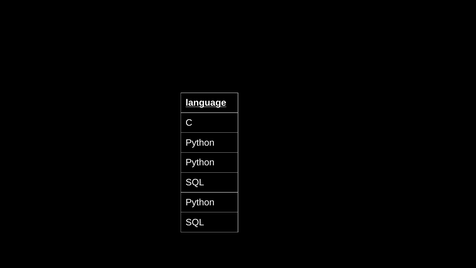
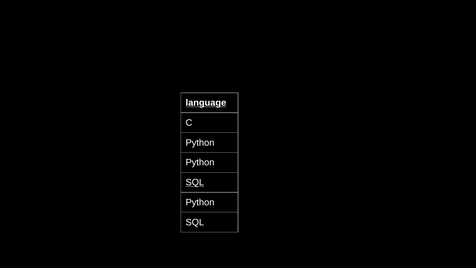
SQL underline: none -> present (195, 182)
